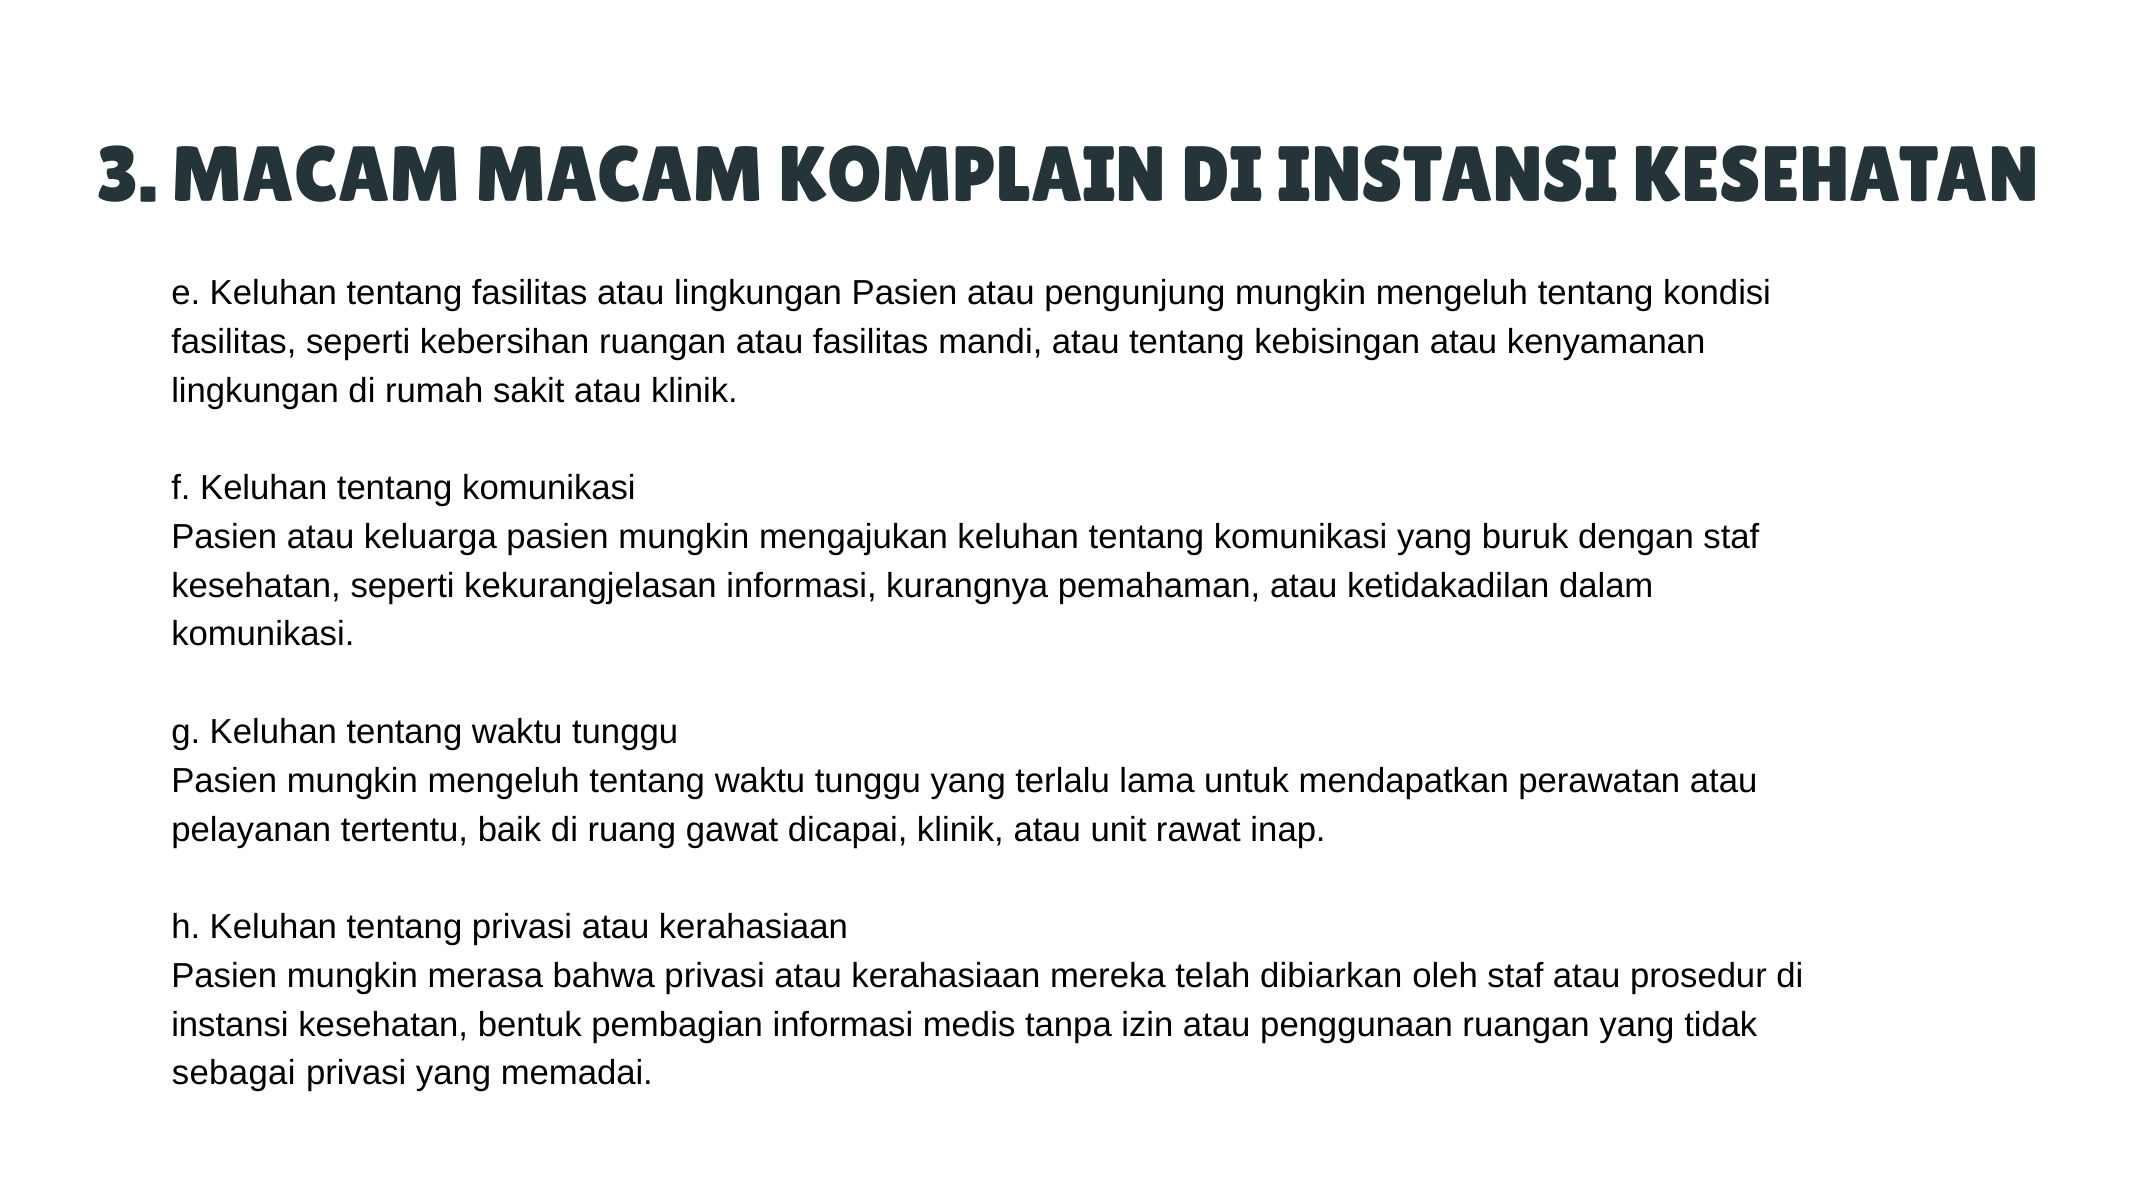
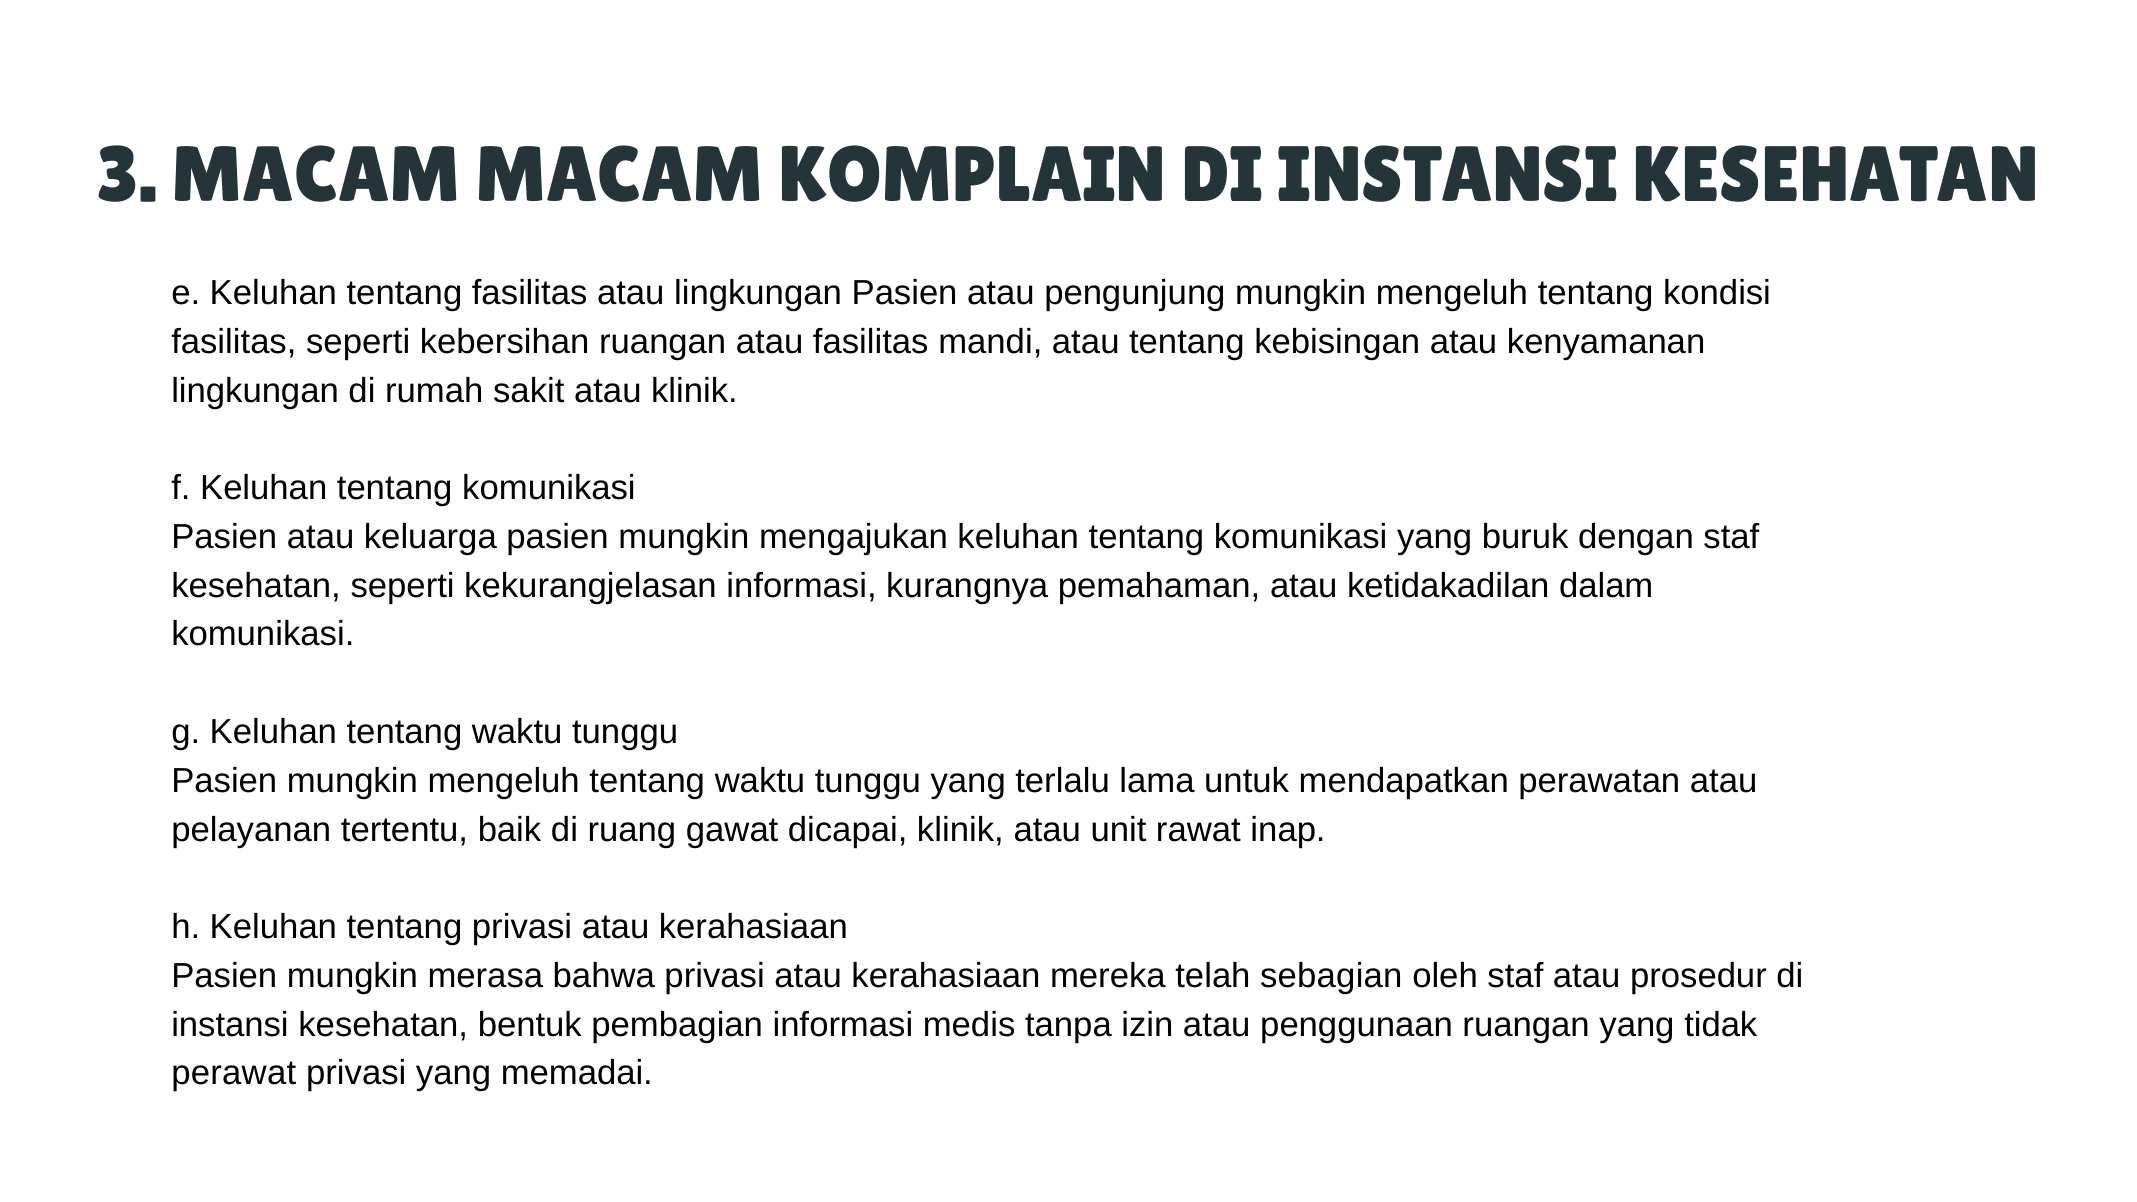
dibiarkan: dibiarkan -> sebagian (1331, 976)
sebagai: sebagai -> perawat (234, 1074)
